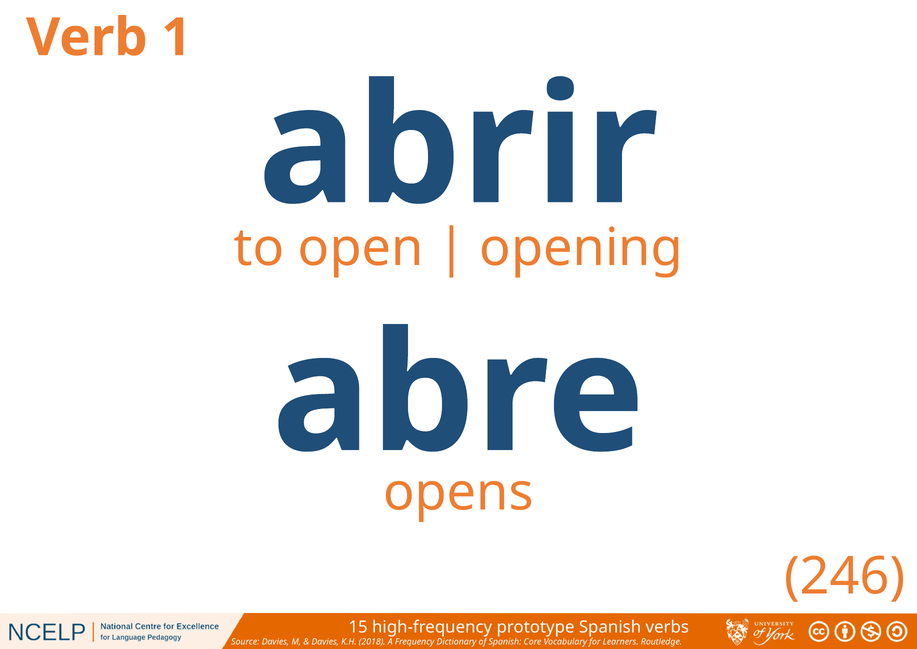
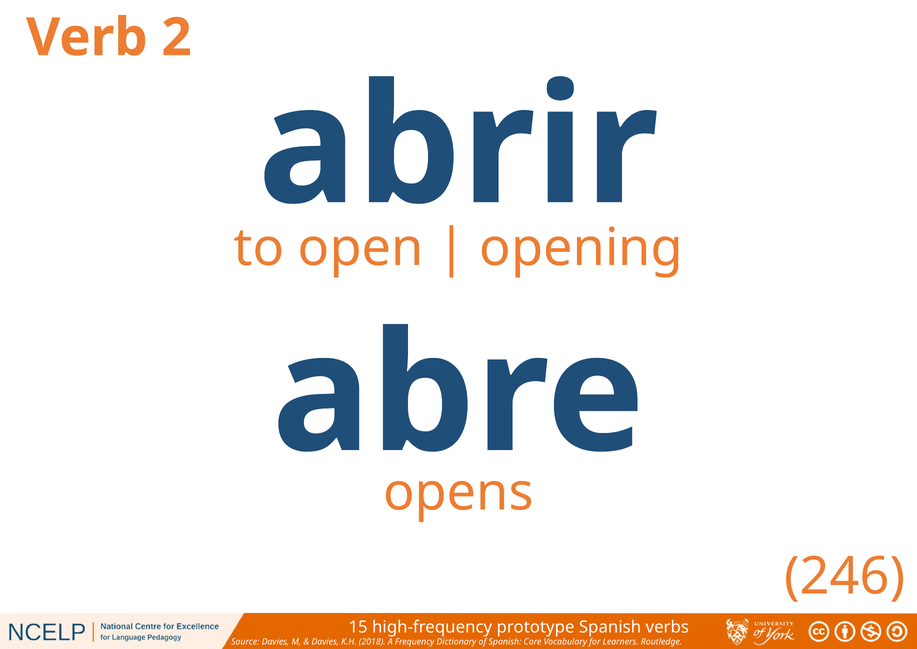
1: 1 -> 2 (177, 38)
